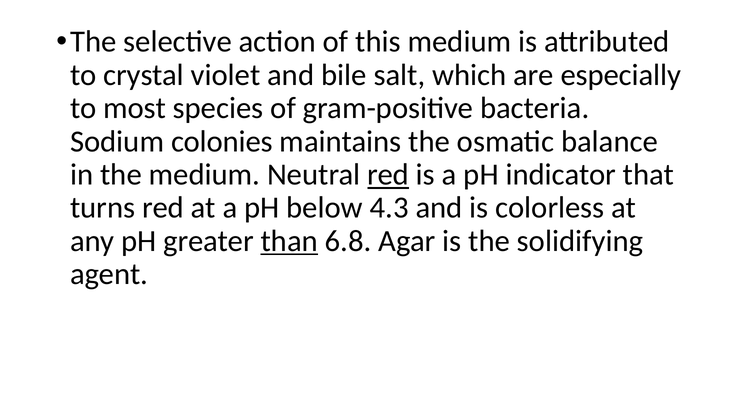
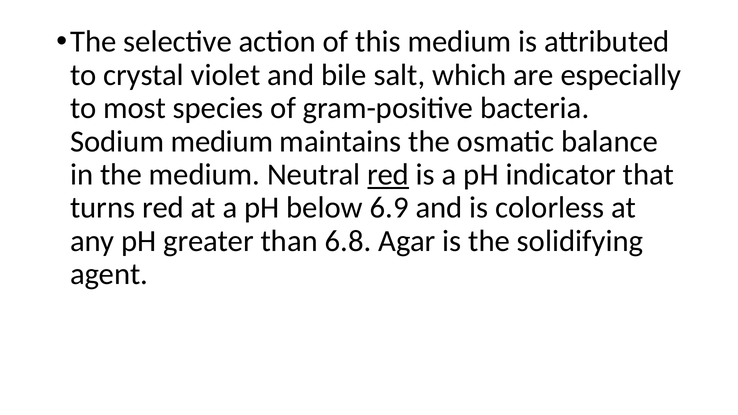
Sodium colonies: colonies -> medium (222, 141)
4.3: 4.3 -> 6.9 (389, 208)
than underline: present -> none (289, 241)
